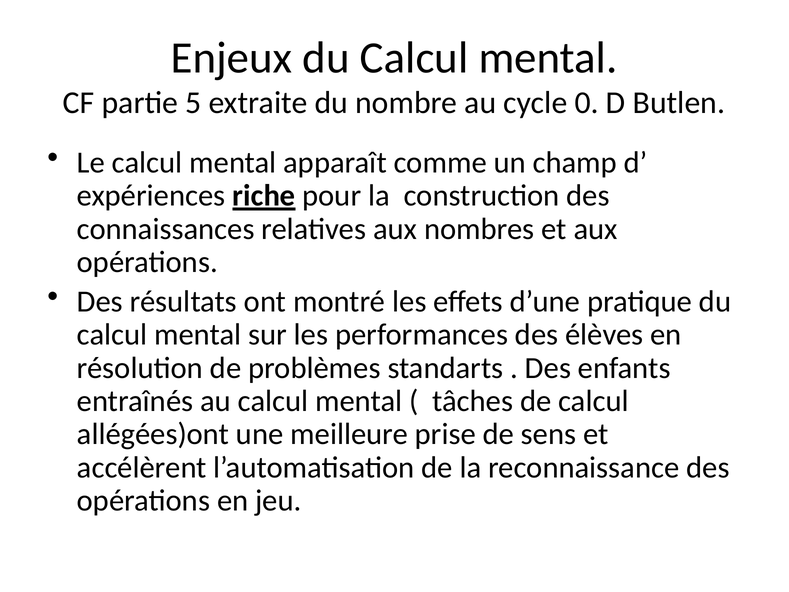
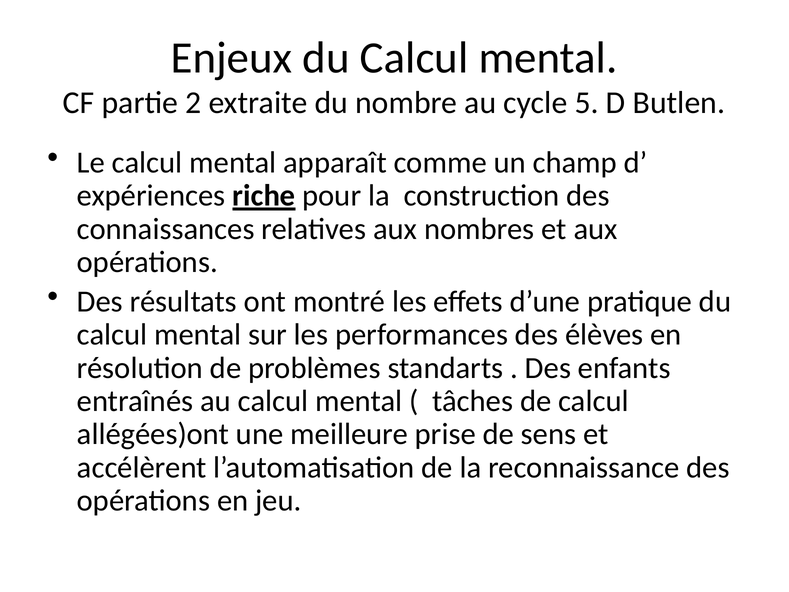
5: 5 -> 2 (193, 103)
0: 0 -> 5 (587, 103)
